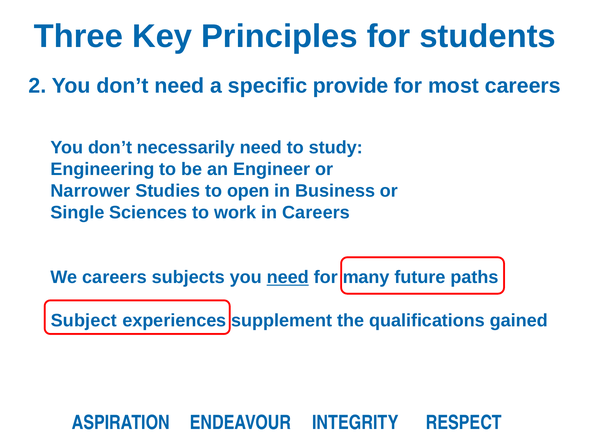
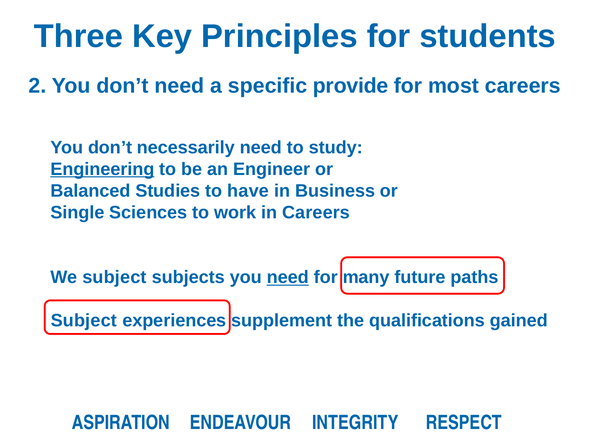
Engineering underline: none -> present (102, 169)
Narrower: Narrower -> Balanced (90, 191)
open: open -> have (248, 191)
We careers: careers -> subject (114, 277)
